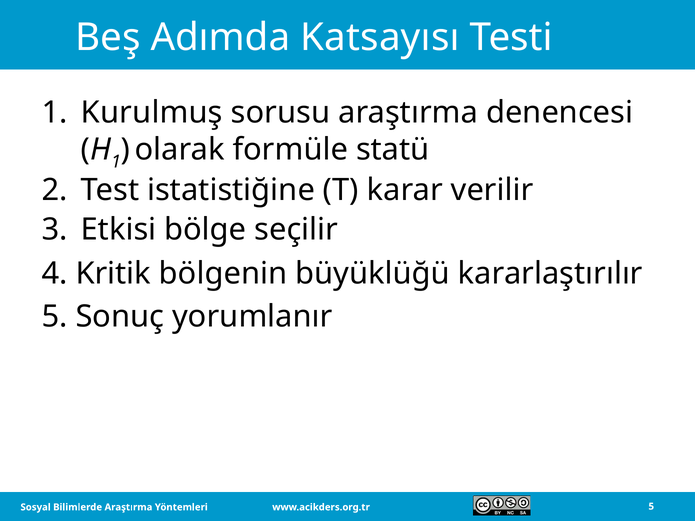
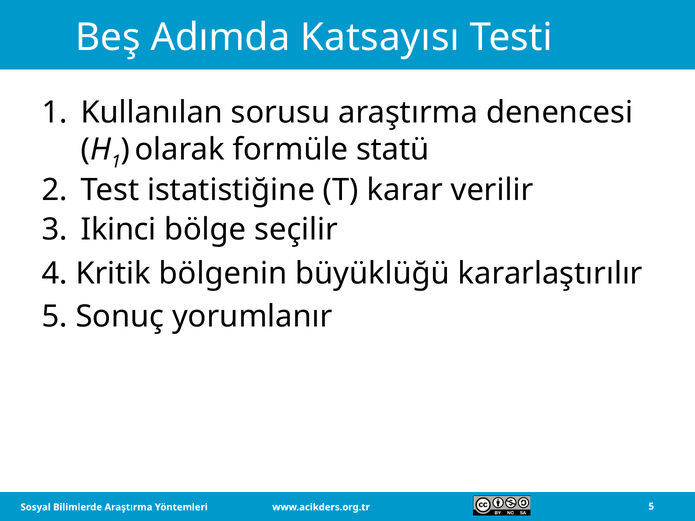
Kurulmuş: Kurulmuş -> Kullanılan (152, 113)
Etkisi: Etkisi -> Ikinci (119, 230)
